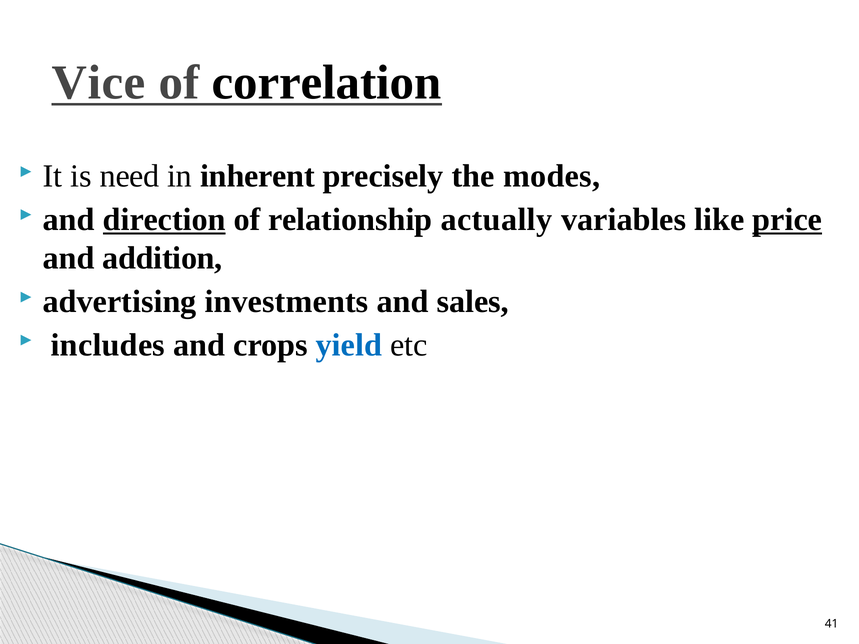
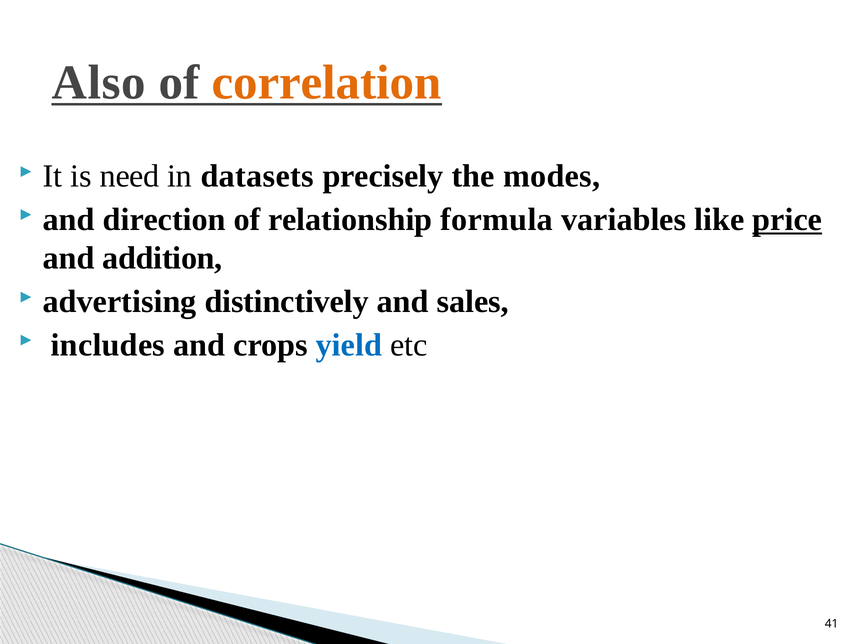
Vice: Vice -> Also (99, 83)
correlation colour: black -> orange (327, 83)
inherent: inherent -> datasets (257, 176)
direction underline: present -> none (164, 220)
actually: actually -> formula (497, 220)
investments: investments -> distinctively (287, 302)
